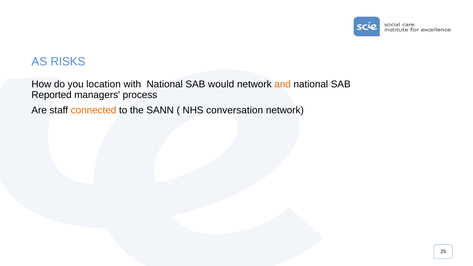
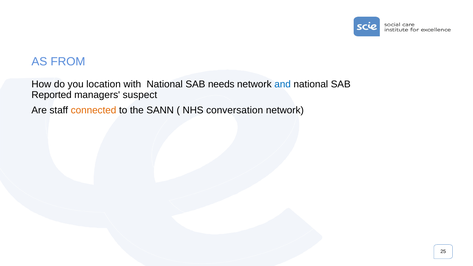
RISKS: RISKS -> FROM (68, 62)
would: would -> needs (221, 84)
and colour: orange -> blue (283, 84)
process: process -> suspect (140, 95)
